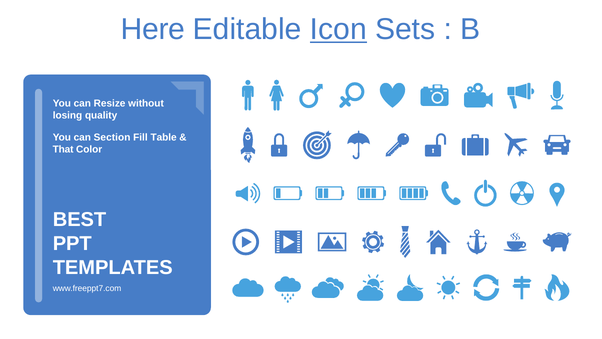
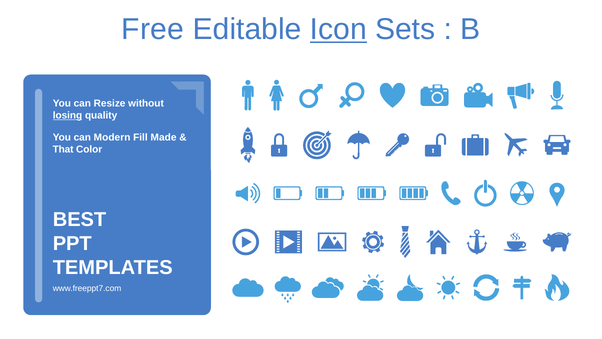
Here: Here -> Free (153, 29)
losing underline: none -> present (68, 115)
Section: Section -> Modern (112, 137)
Table: Table -> Made (164, 137)
